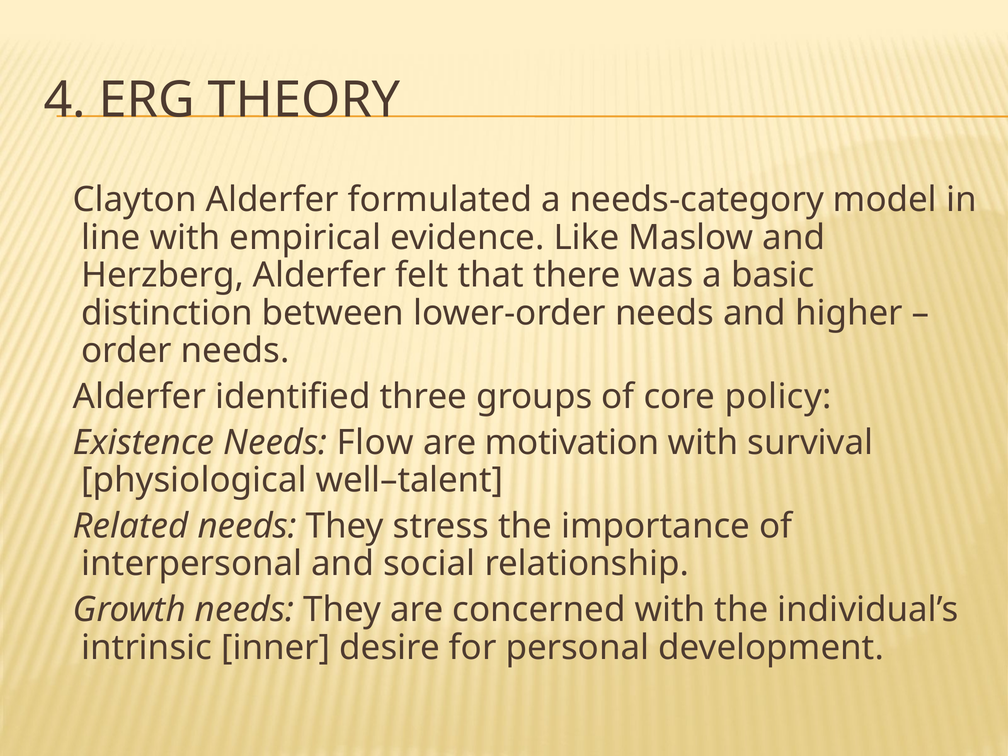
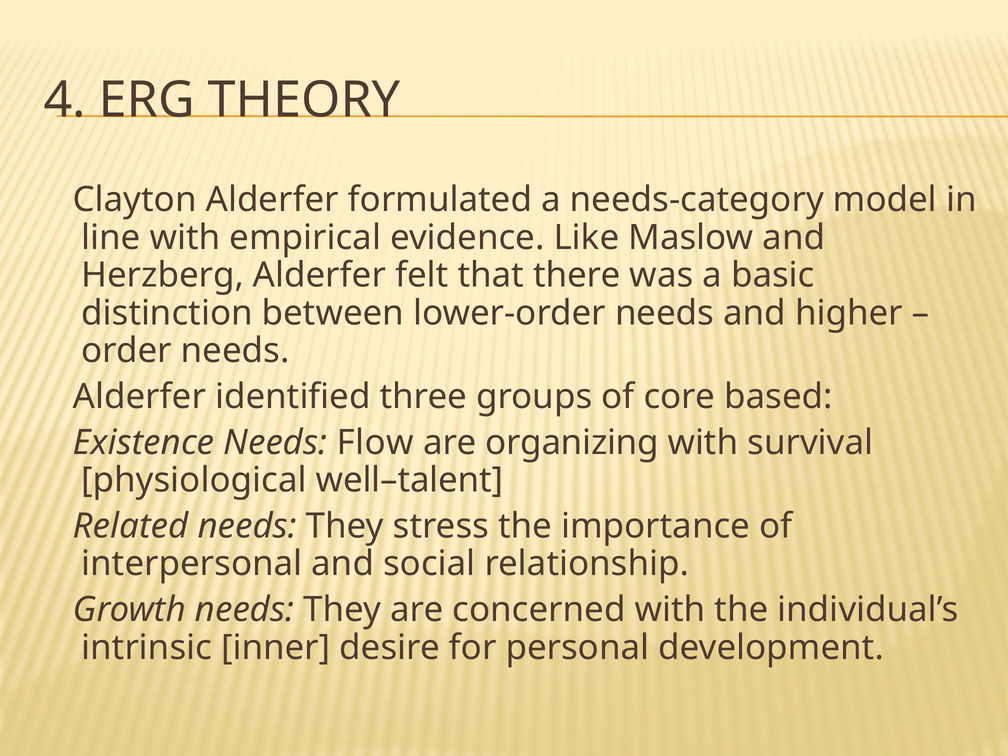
policy: policy -> based (778, 397)
motivation: motivation -> organizing (572, 443)
